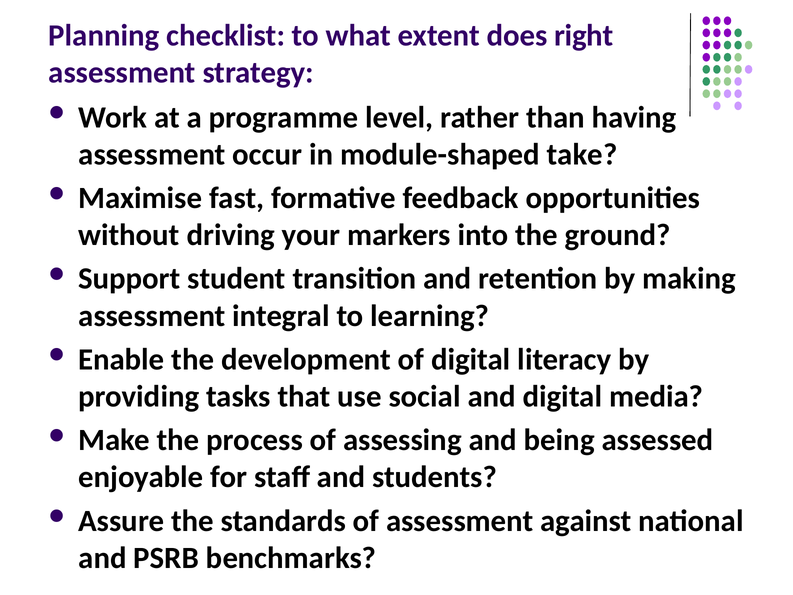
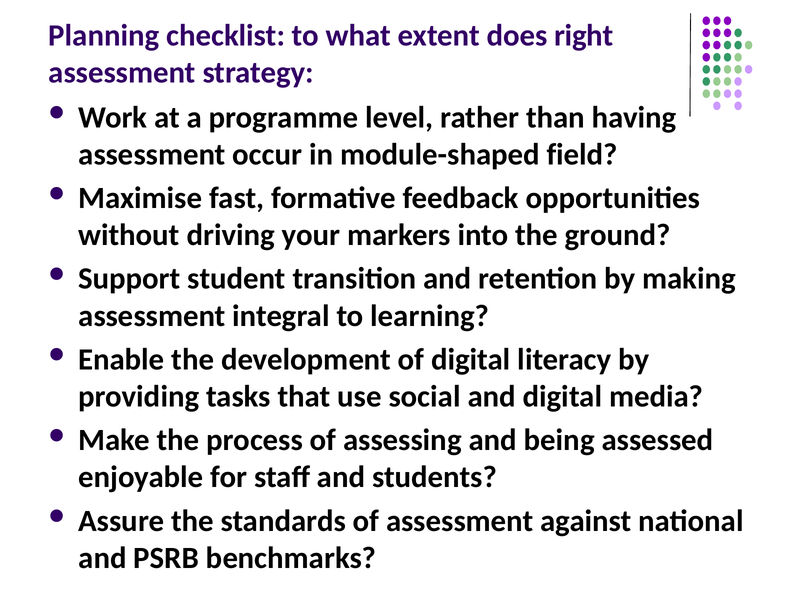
take: take -> field (582, 154)
